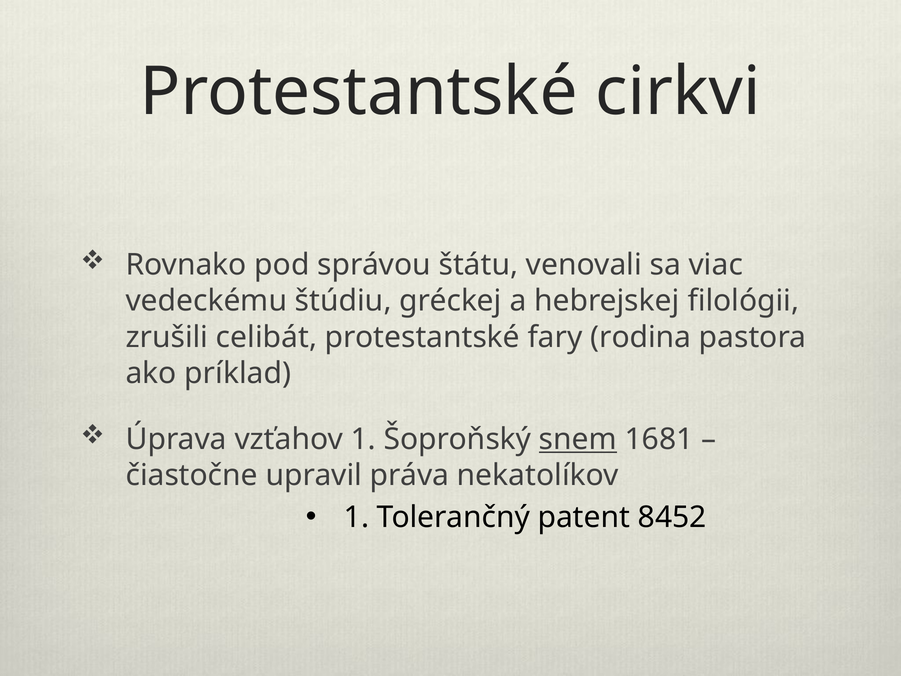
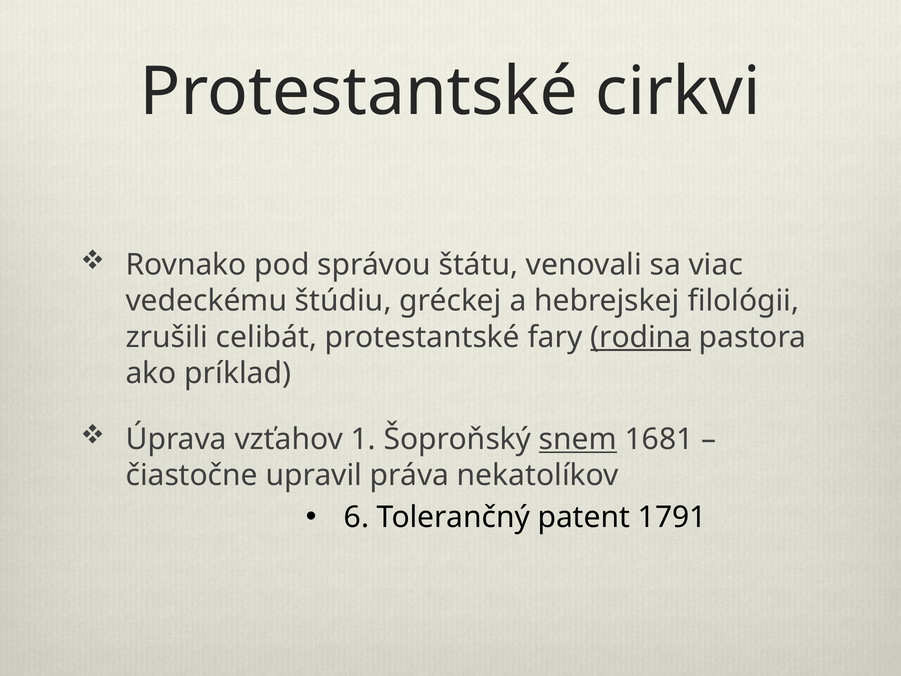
rodina underline: none -> present (641, 337)
1: 1 -> 6 (357, 517)
8452: 8452 -> 1791 (672, 517)
